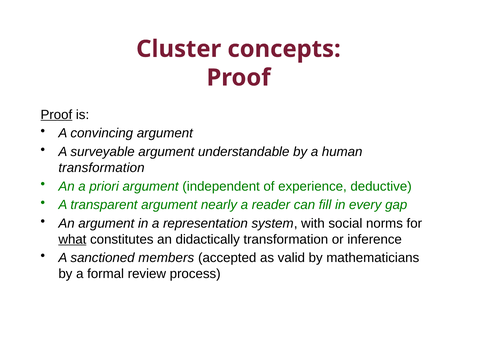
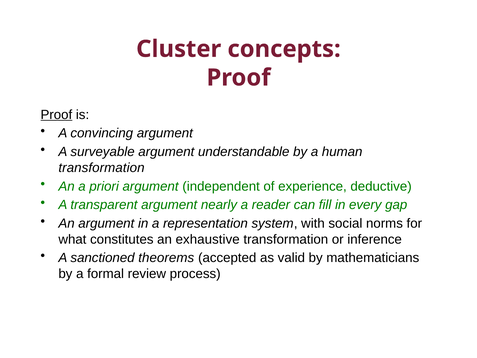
what underline: present -> none (72, 239)
didactically: didactically -> exhaustive (208, 239)
members: members -> theorems (166, 258)
